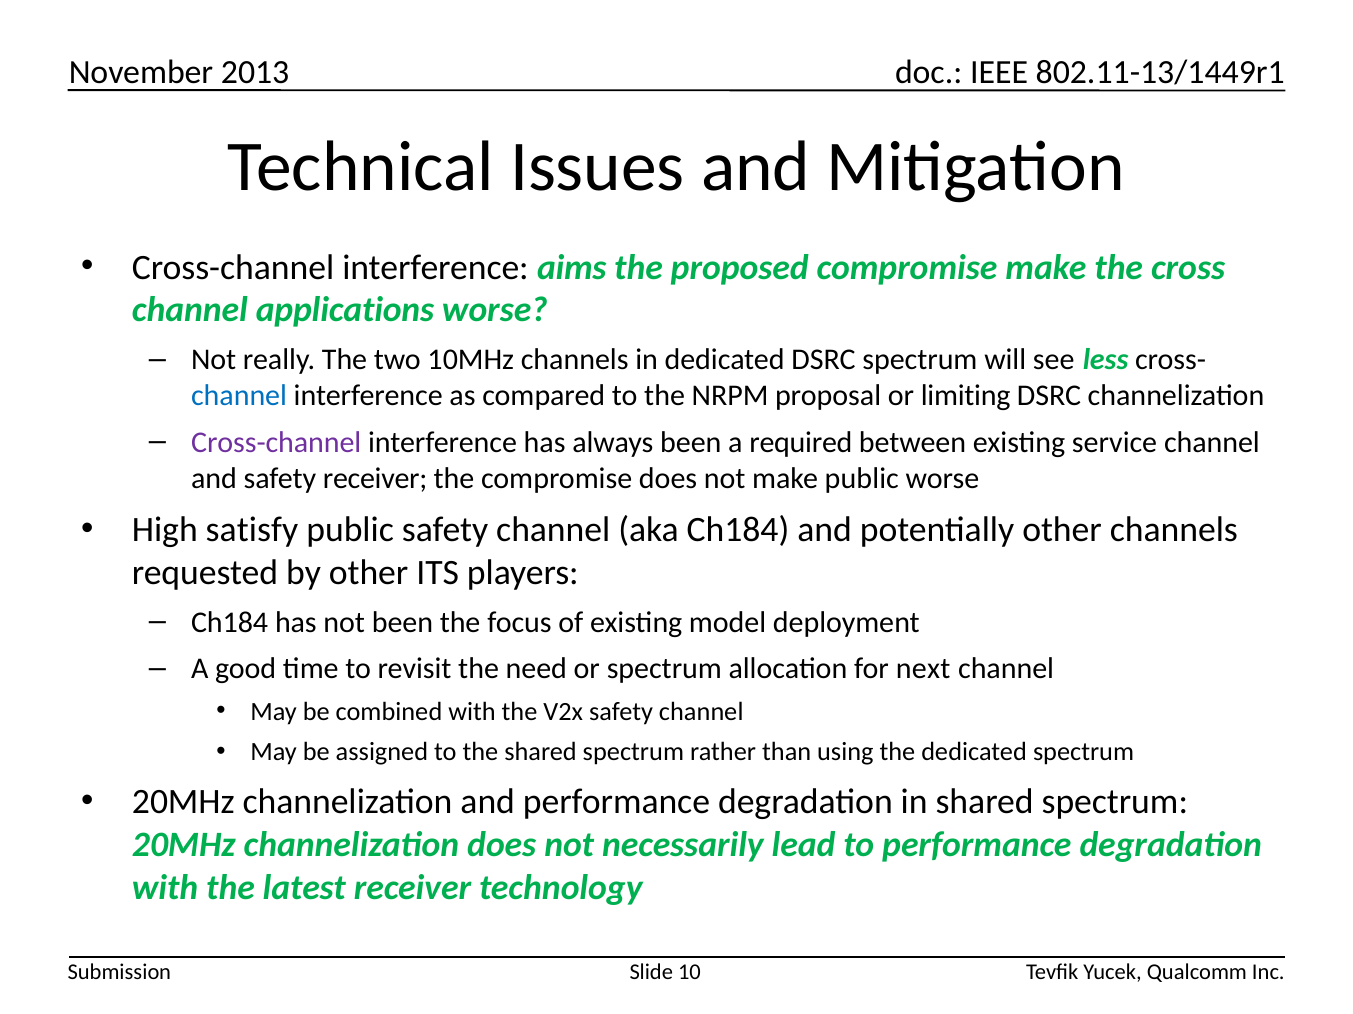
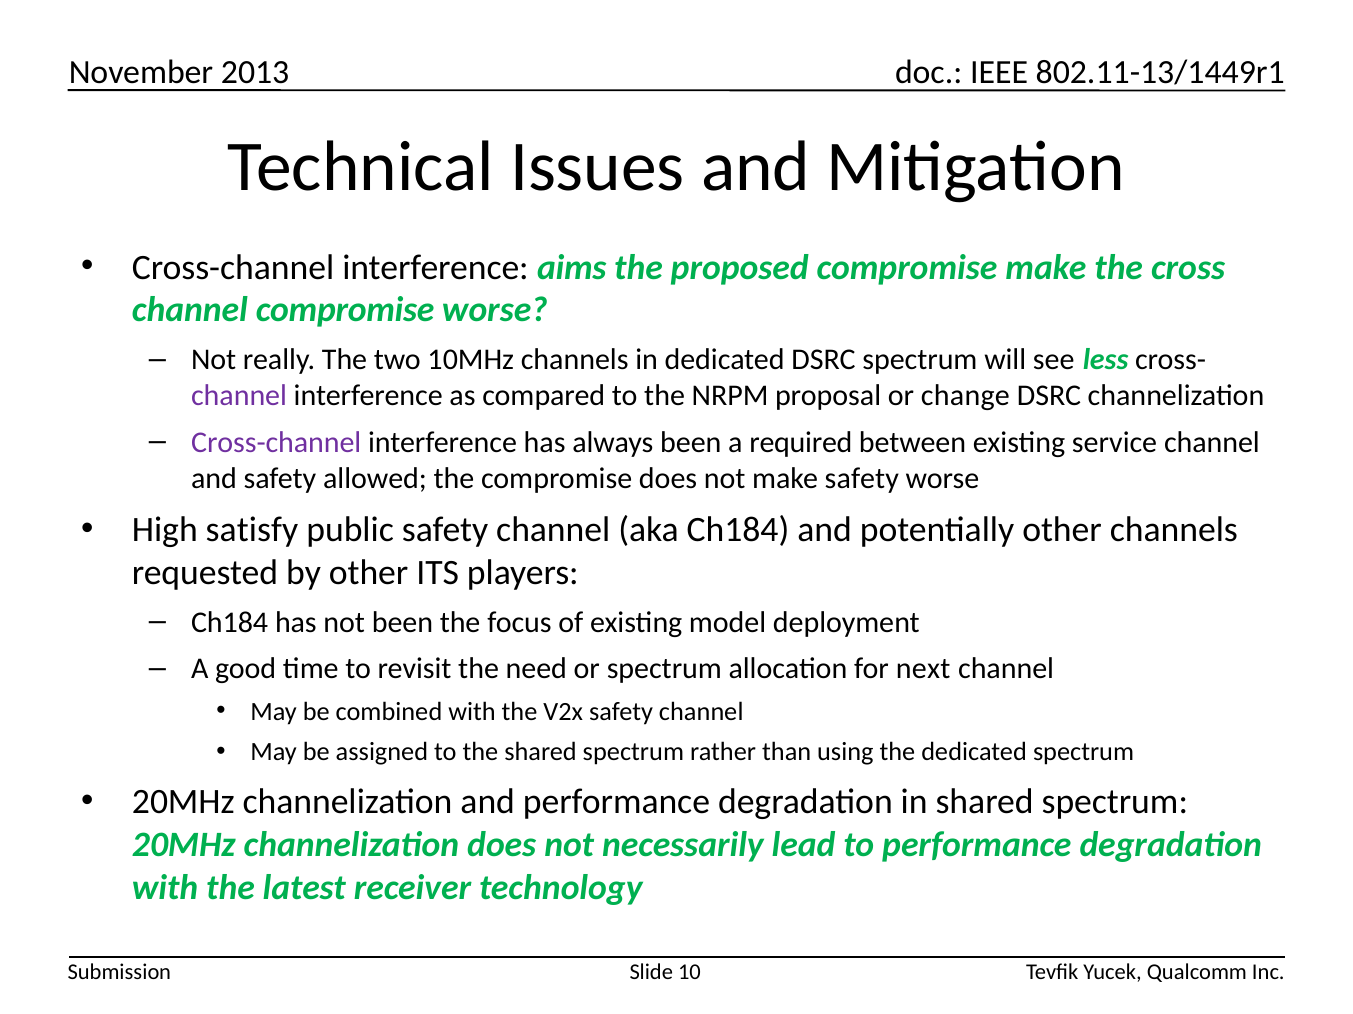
channel applications: applications -> compromise (345, 310)
channel colour: blue -> purple (239, 396)
limiting: limiting -> change (965, 396)
safety receiver: receiver -> allowed (375, 479)
make public: public -> safety (862, 479)
